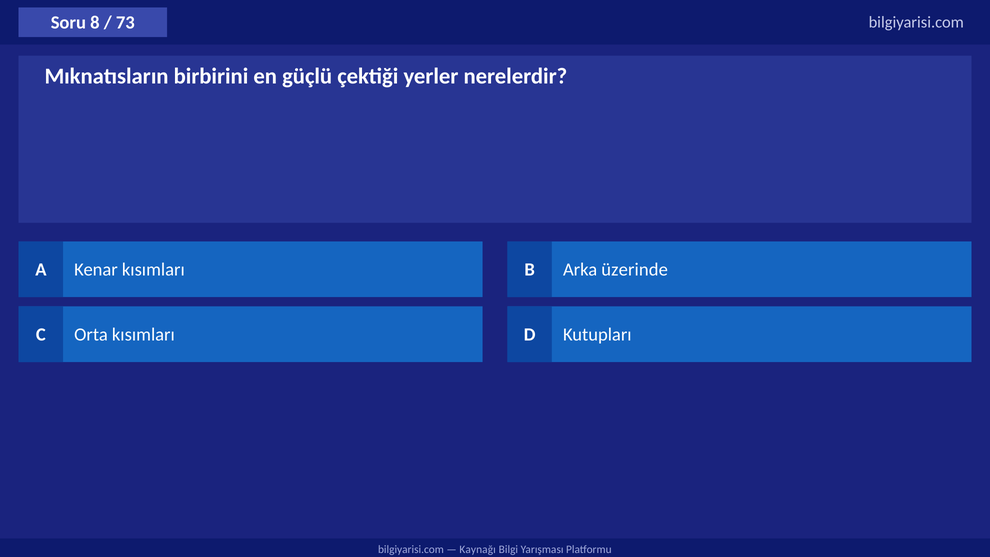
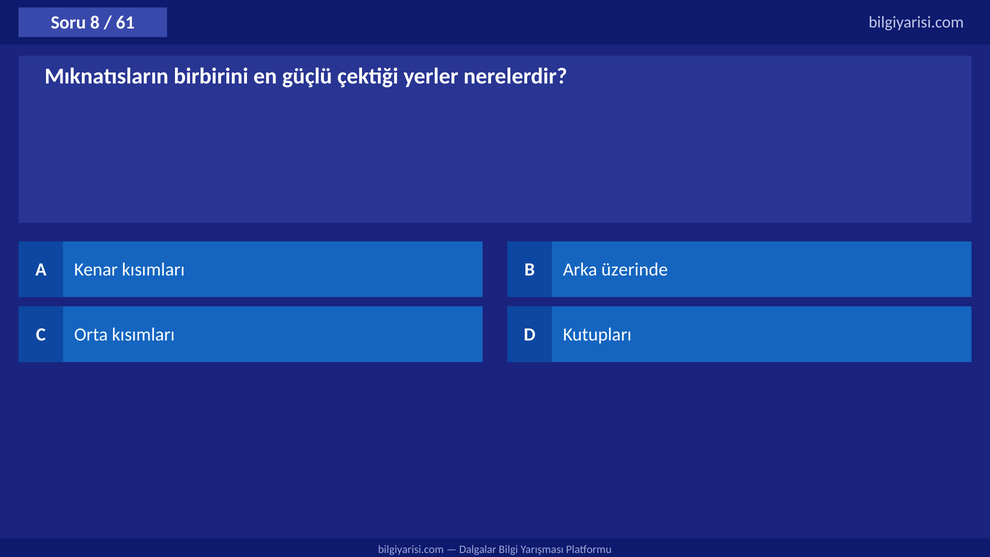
73: 73 -> 61 (125, 23)
Kaynağı: Kaynağı -> Dalgalar (478, 549)
